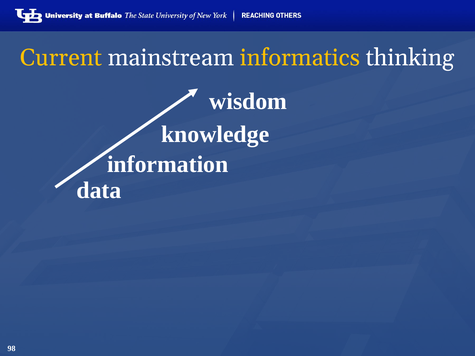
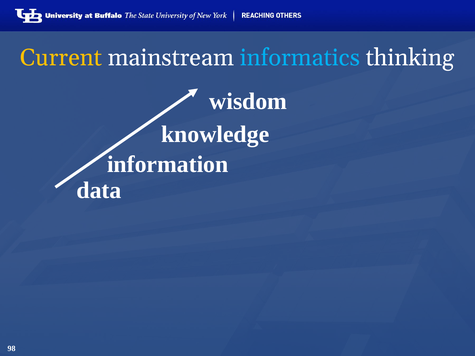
informatics colour: yellow -> light blue (300, 58)
